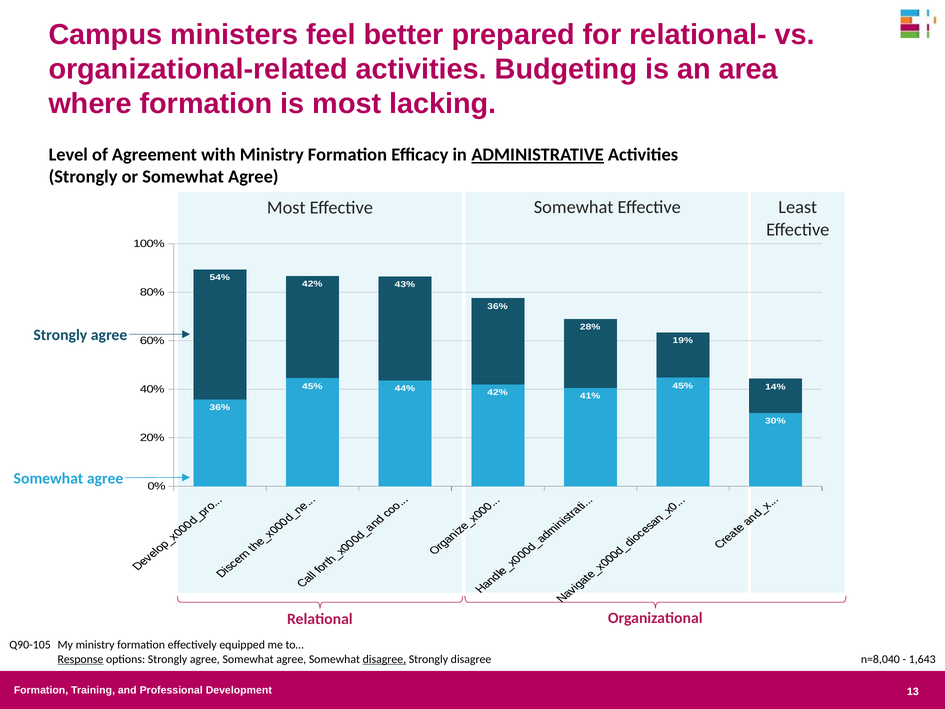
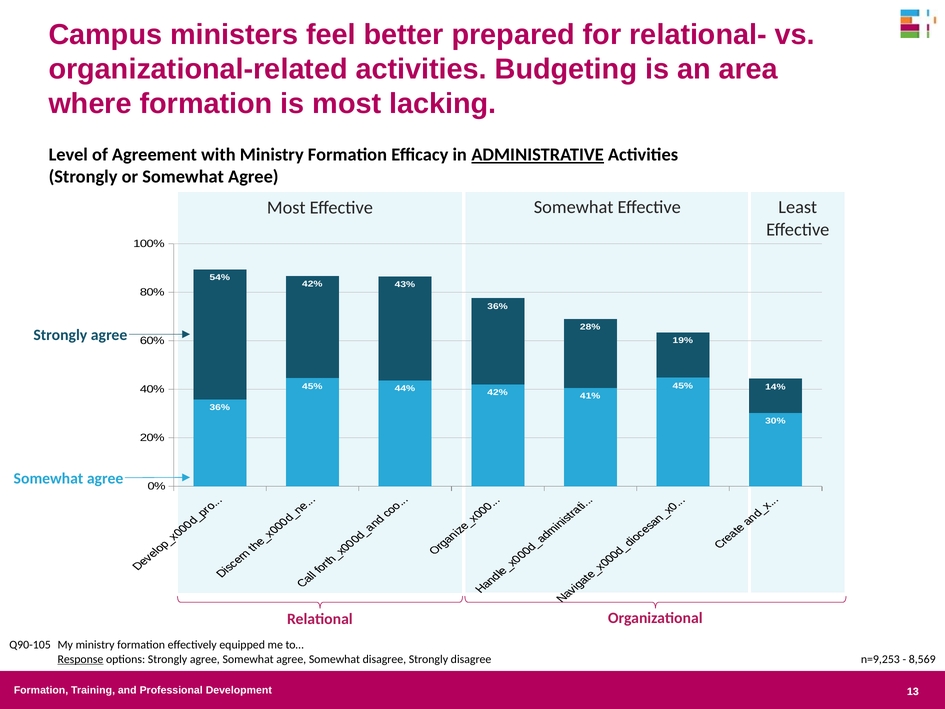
disagree underline: present -> none (384, 659)
n=8,040: n=8,040 -> n=9,253 (880, 659)
1,643: 1,643 -> 8,569 (922, 659)
